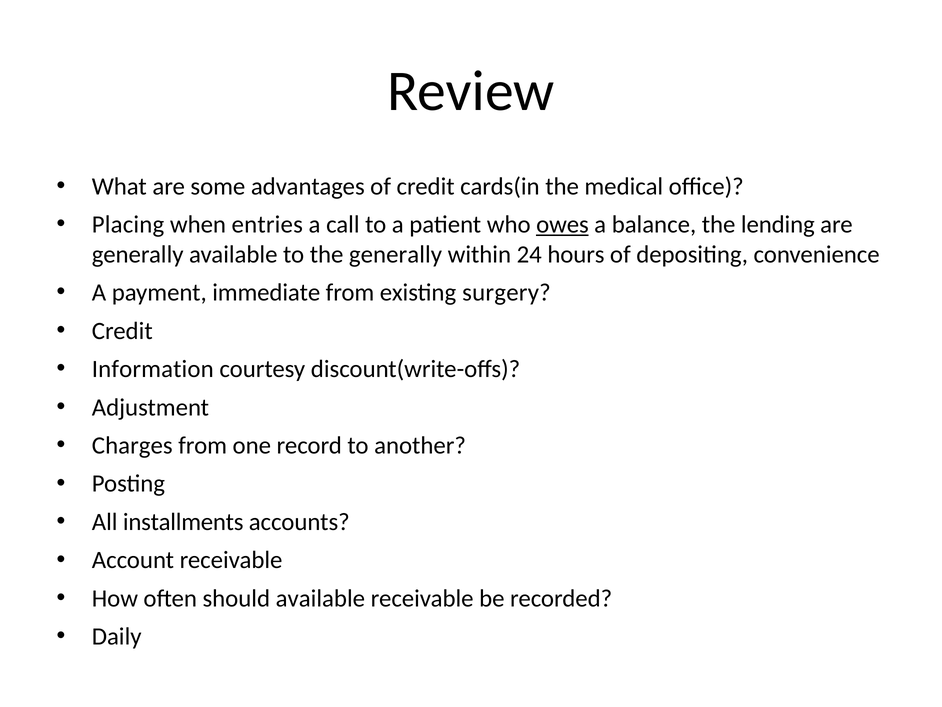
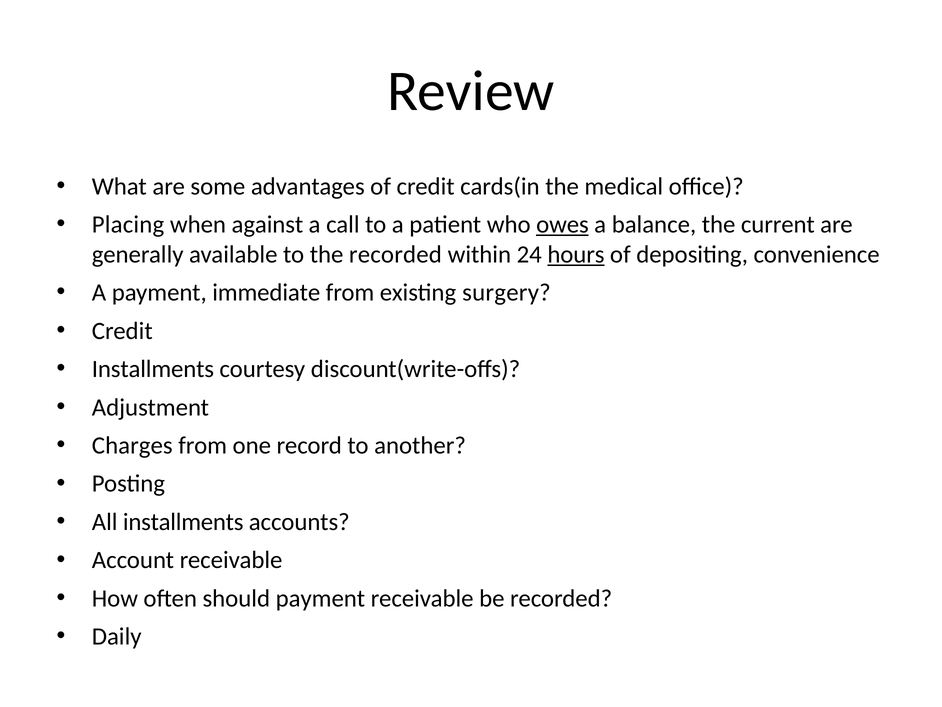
entries: entries -> against (267, 224)
lending: lending -> current (778, 224)
the generally: generally -> recorded (395, 254)
hours underline: none -> present (576, 254)
Information: Information -> Installments (153, 369)
should available: available -> payment (320, 598)
